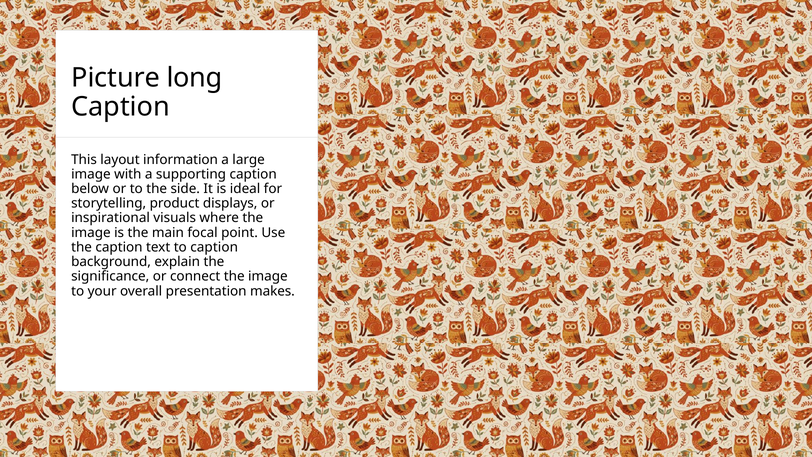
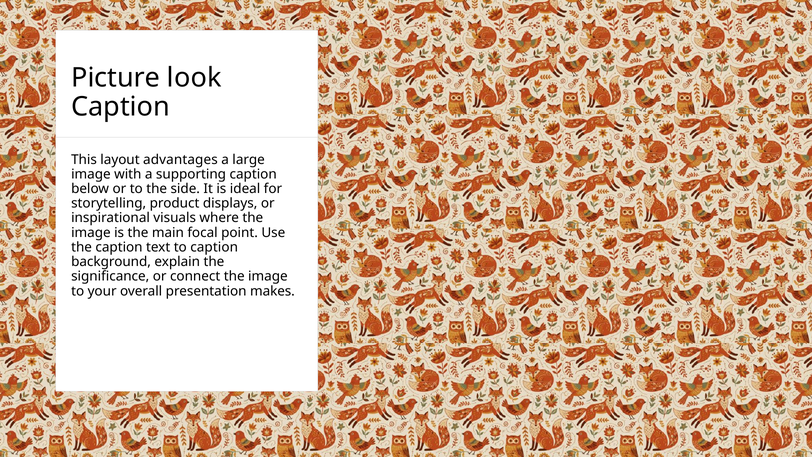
long: long -> look (194, 78)
information: information -> advantages (180, 159)
